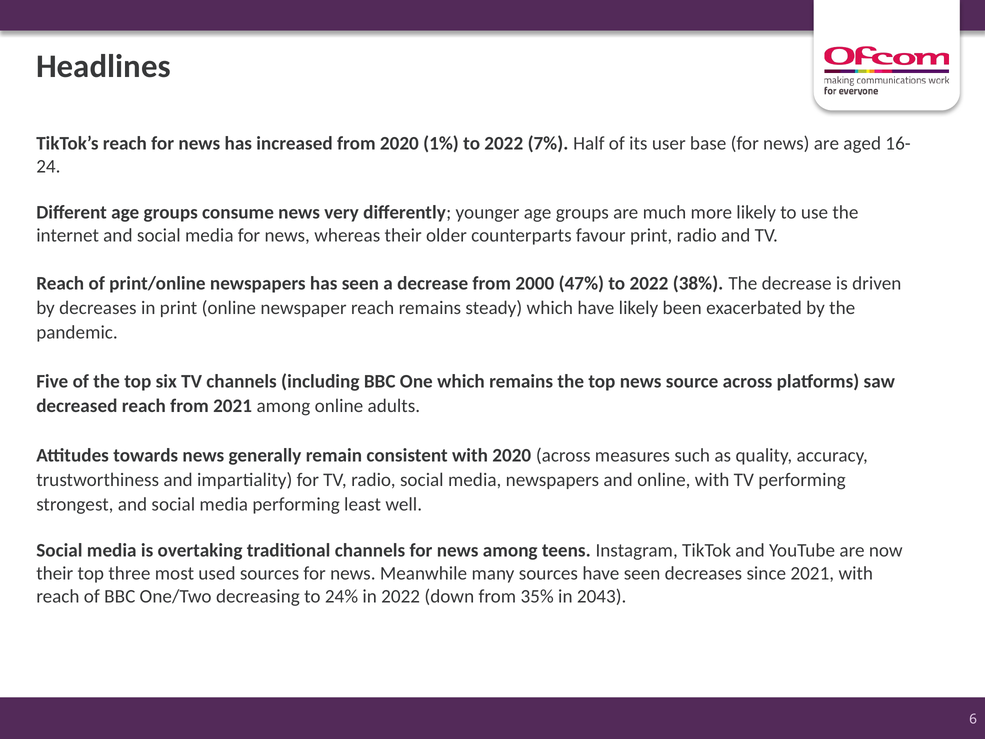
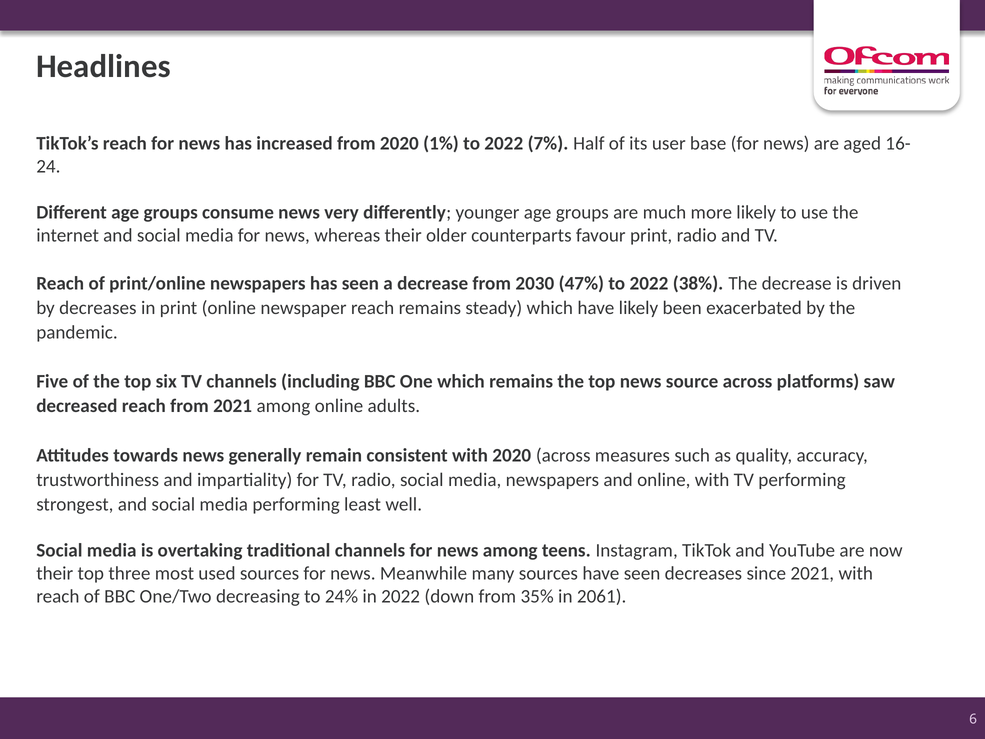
2000: 2000 -> 2030 (535, 283)
2043: 2043 -> 2061 (602, 596)
